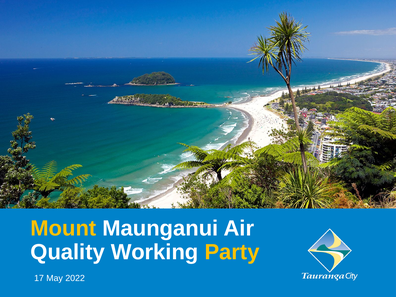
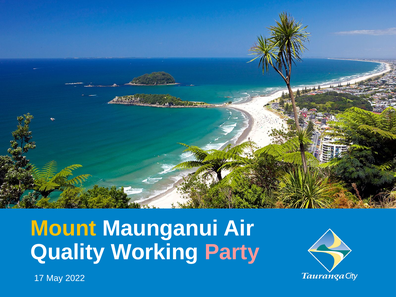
Party colour: yellow -> pink (232, 252)
